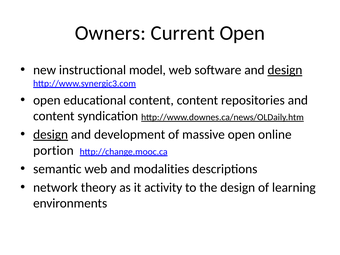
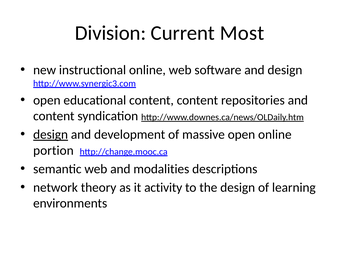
Owners: Owners -> Division (111, 33)
Current Open: Open -> Most (242, 33)
instructional model: model -> online (147, 70)
design underline: present -> none (285, 70)
